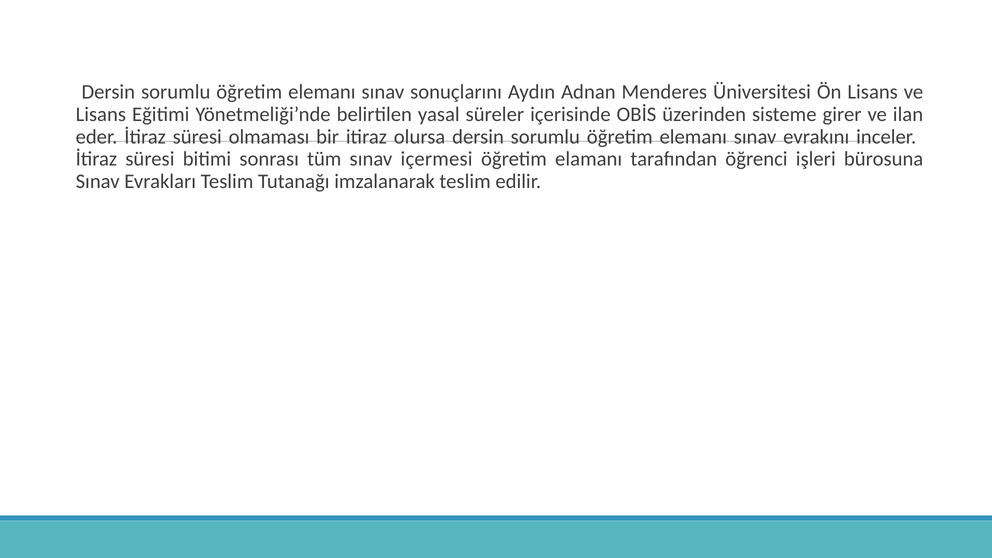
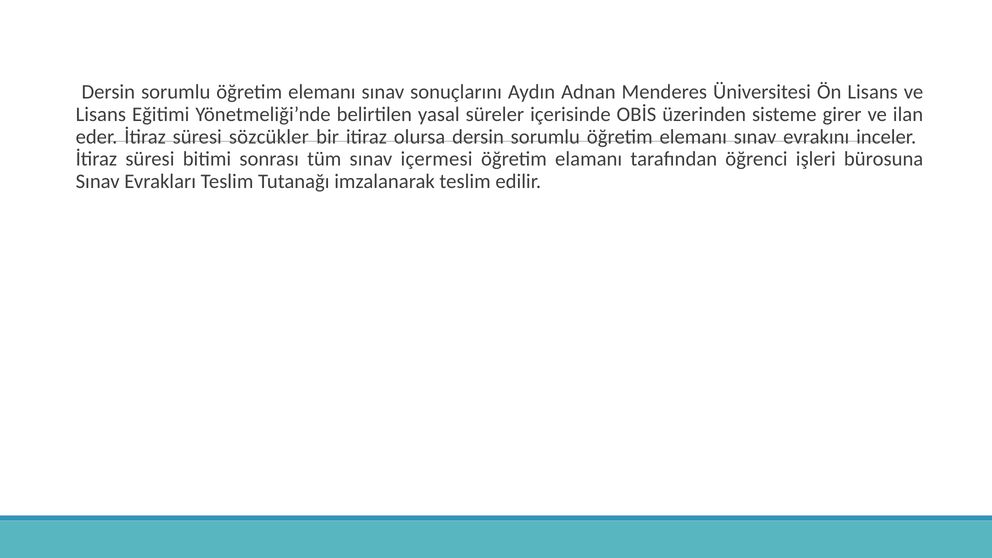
olmaması: olmaması -> sözcükler (269, 137)
